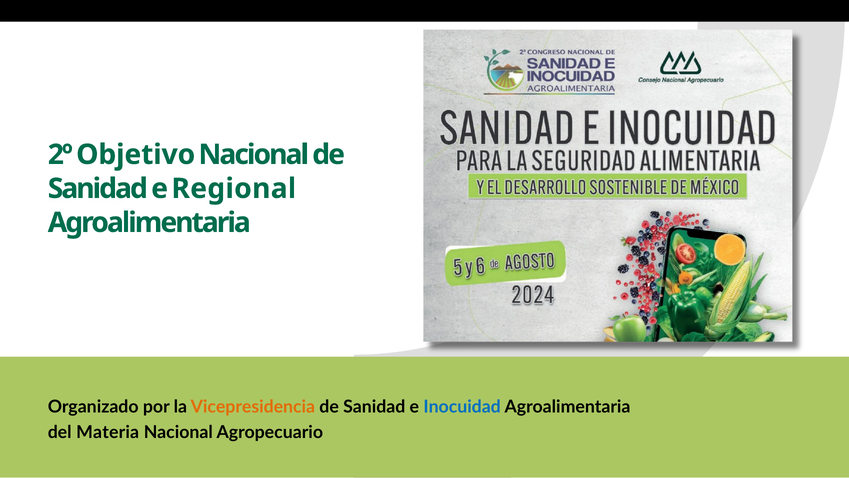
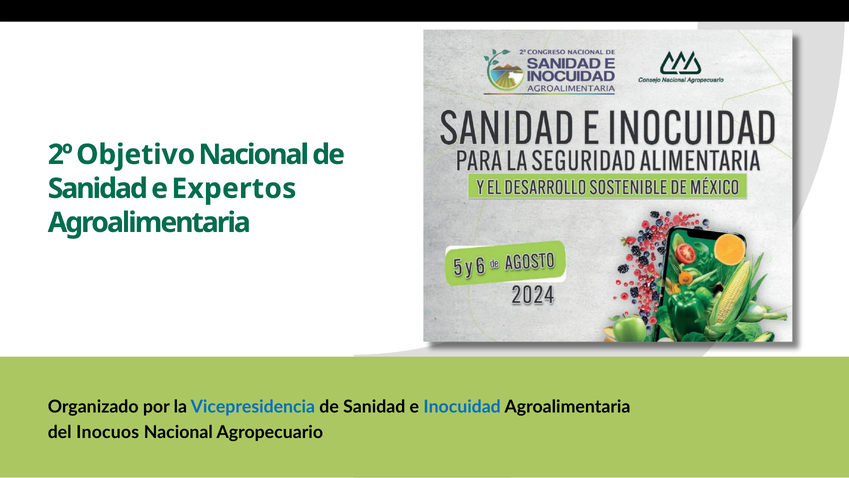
Regional: Regional -> Expertos (234, 188)
Vicepresidencia colour: orange -> blue (253, 407)
Materia: Materia -> Inocuos (108, 432)
